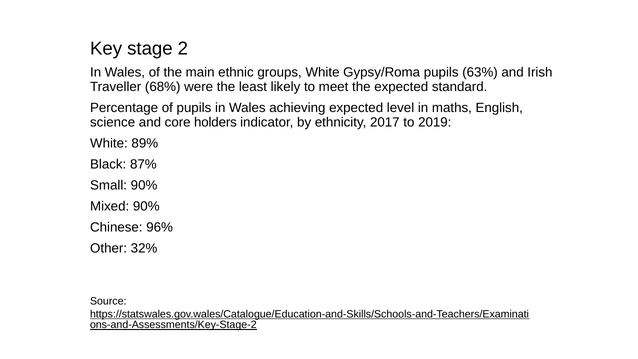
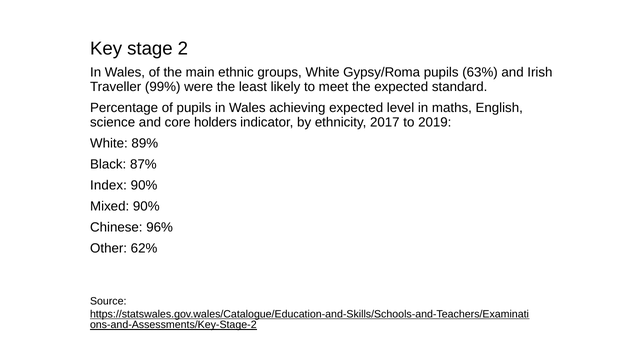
68%: 68% -> 99% (163, 87)
Small: Small -> Index (108, 185)
32%: 32% -> 62% (144, 248)
